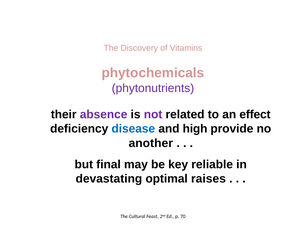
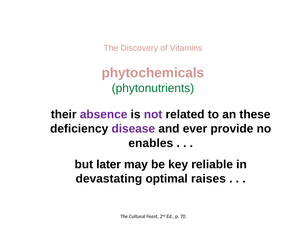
phytonutrients colour: purple -> green (153, 88)
effect: effect -> these (255, 115)
disease colour: blue -> purple (133, 129)
high: high -> ever (195, 129)
another: another -> enables (151, 143)
final: final -> later (109, 165)
